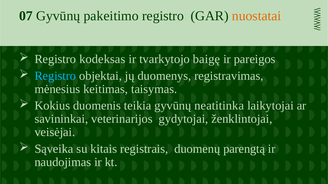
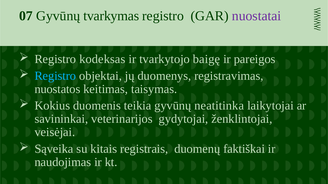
pakeitimo: pakeitimo -> tvarkymas (111, 16)
nuostatai colour: orange -> purple (257, 16)
mėnesius: mėnesius -> nuostatos (57, 89)
parengtą: parengtą -> faktiškai (244, 149)
